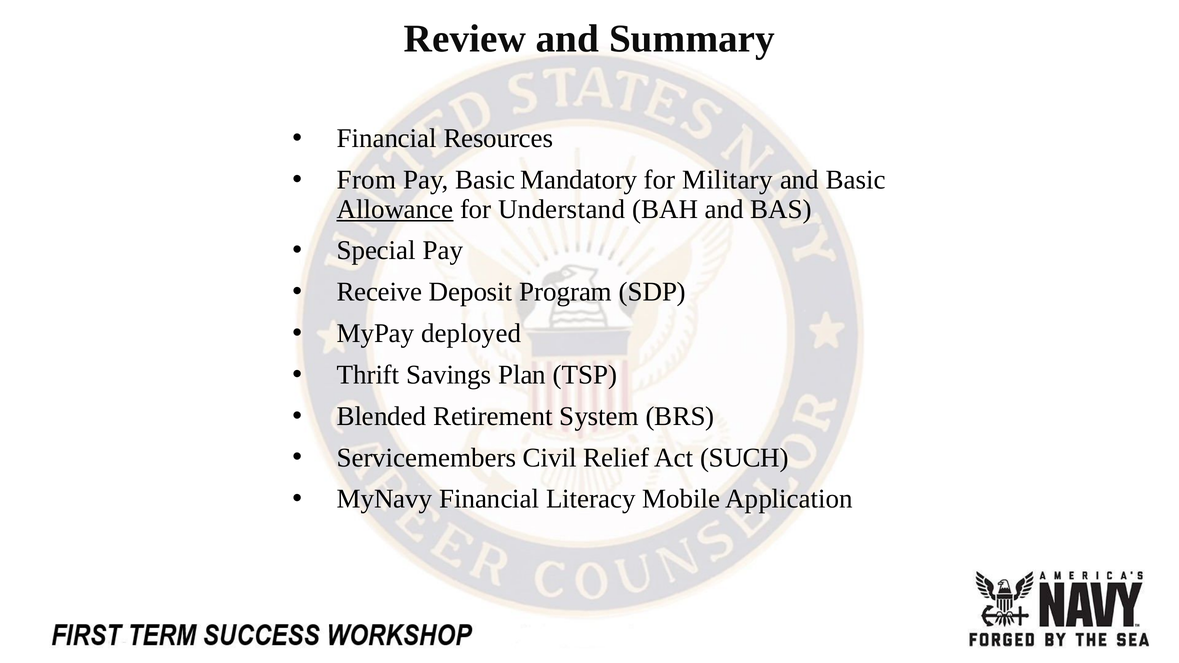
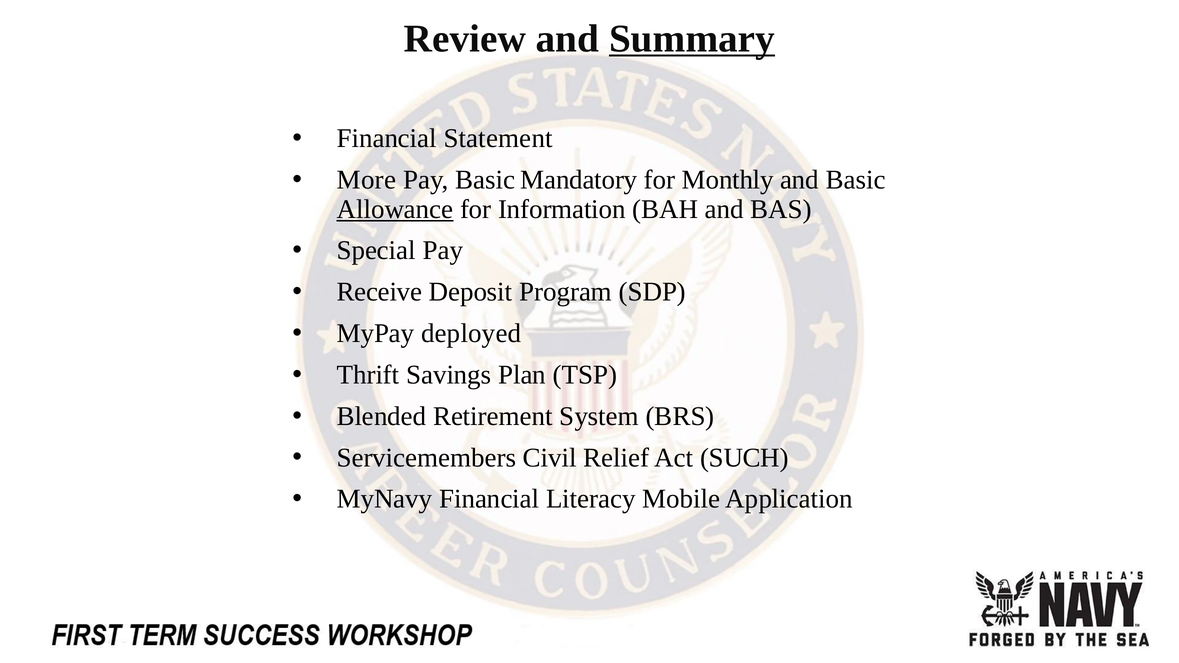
Summary underline: none -> present (692, 39)
Resources: Resources -> Statement (498, 139)
From: From -> More (366, 180)
Military: Military -> Monthly (728, 180)
Understand: Understand -> Information (562, 209)
